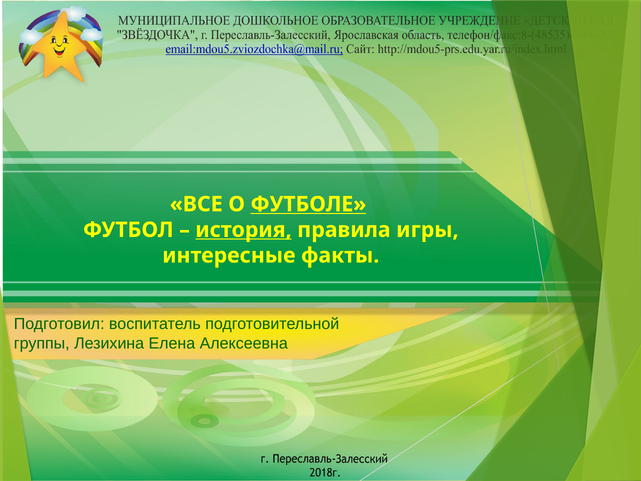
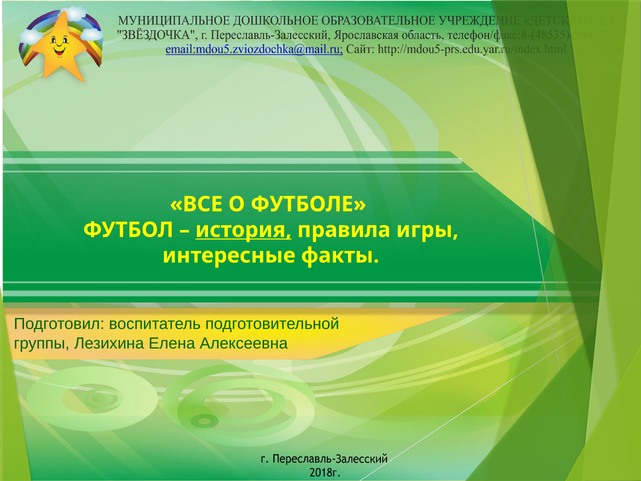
ФУТБОЛЕ underline: present -> none (308, 204)
